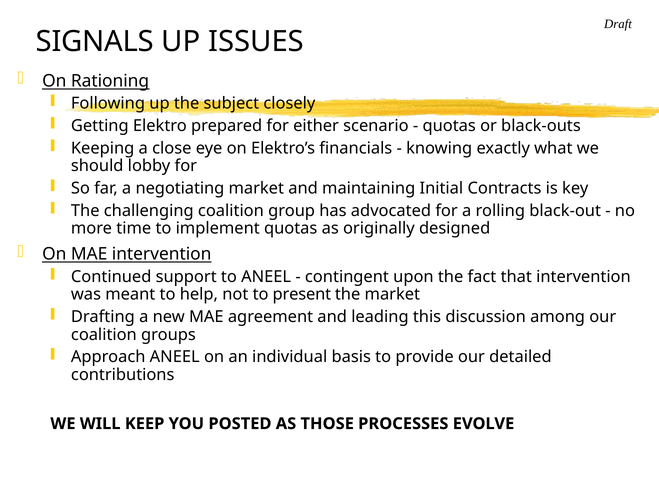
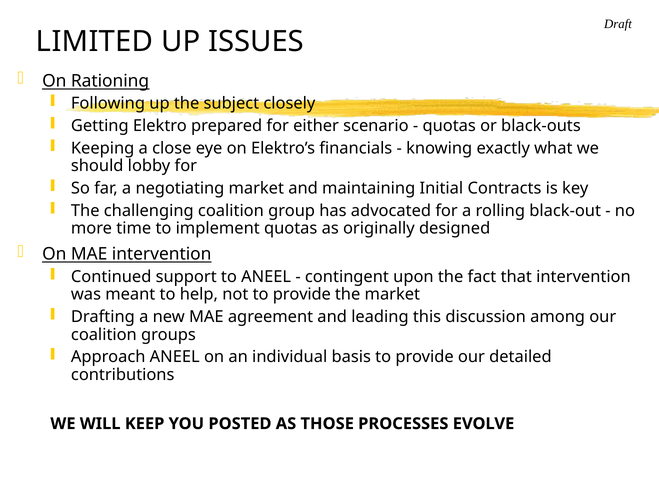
SIGNALS: SIGNALS -> LIMITED (95, 41)
not to present: present -> provide (302, 295)
